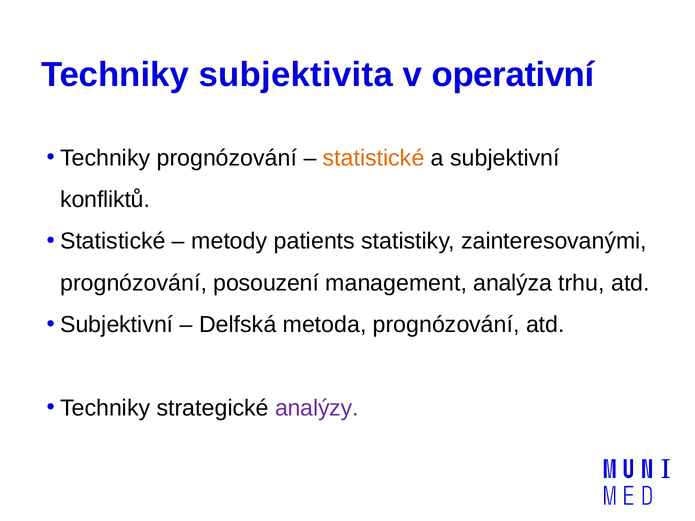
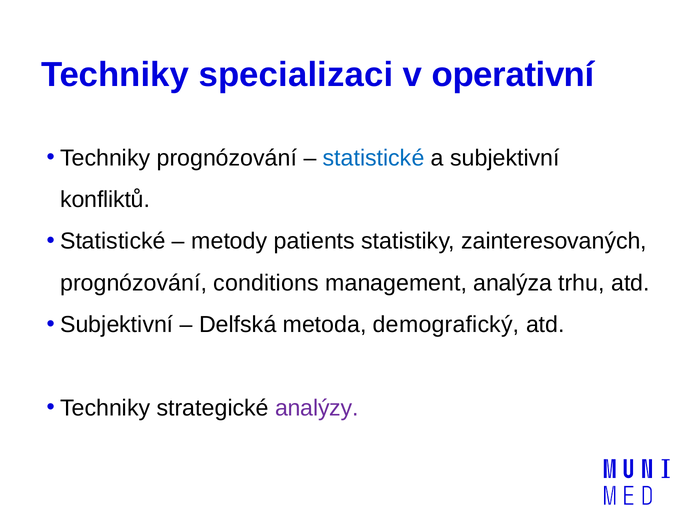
subjektivita: subjektivita -> specializaci (296, 75)
statistické colour: orange -> blue (374, 158)
zainteresovanými: zainteresovanými -> zainteresovaných (554, 241)
posouzení: posouzení -> conditions (266, 283)
metoda prognózování: prognózování -> demografický (446, 325)
